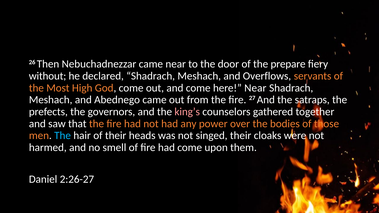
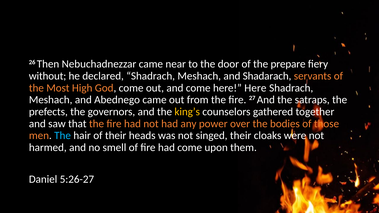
Overflows: Overflows -> Shadarach (267, 76)
here Near: Near -> Here (255, 88)
king’s colour: pink -> yellow (187, 112)
2:26-27: 2:26-27 -> 5:26-27 (77, 179)
